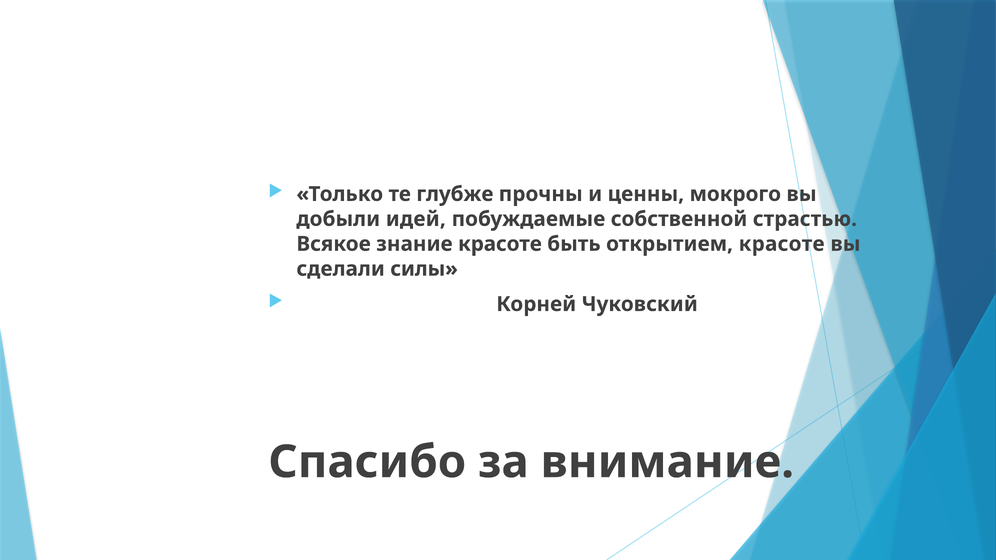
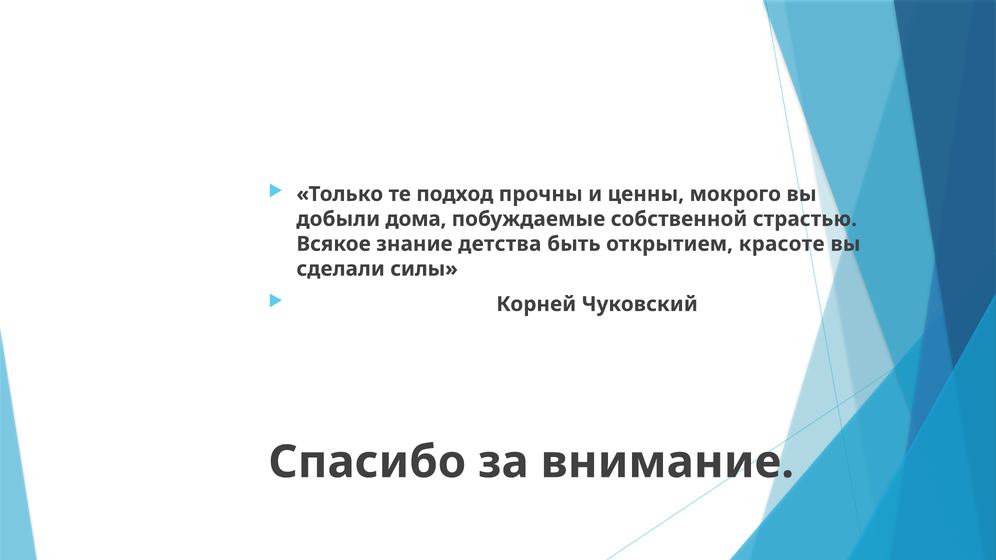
глубже: глубже -> подход (455, 194)
идей: идей -> дома (416, 219)
знание красоте: красоте -> детства (500, 244)
